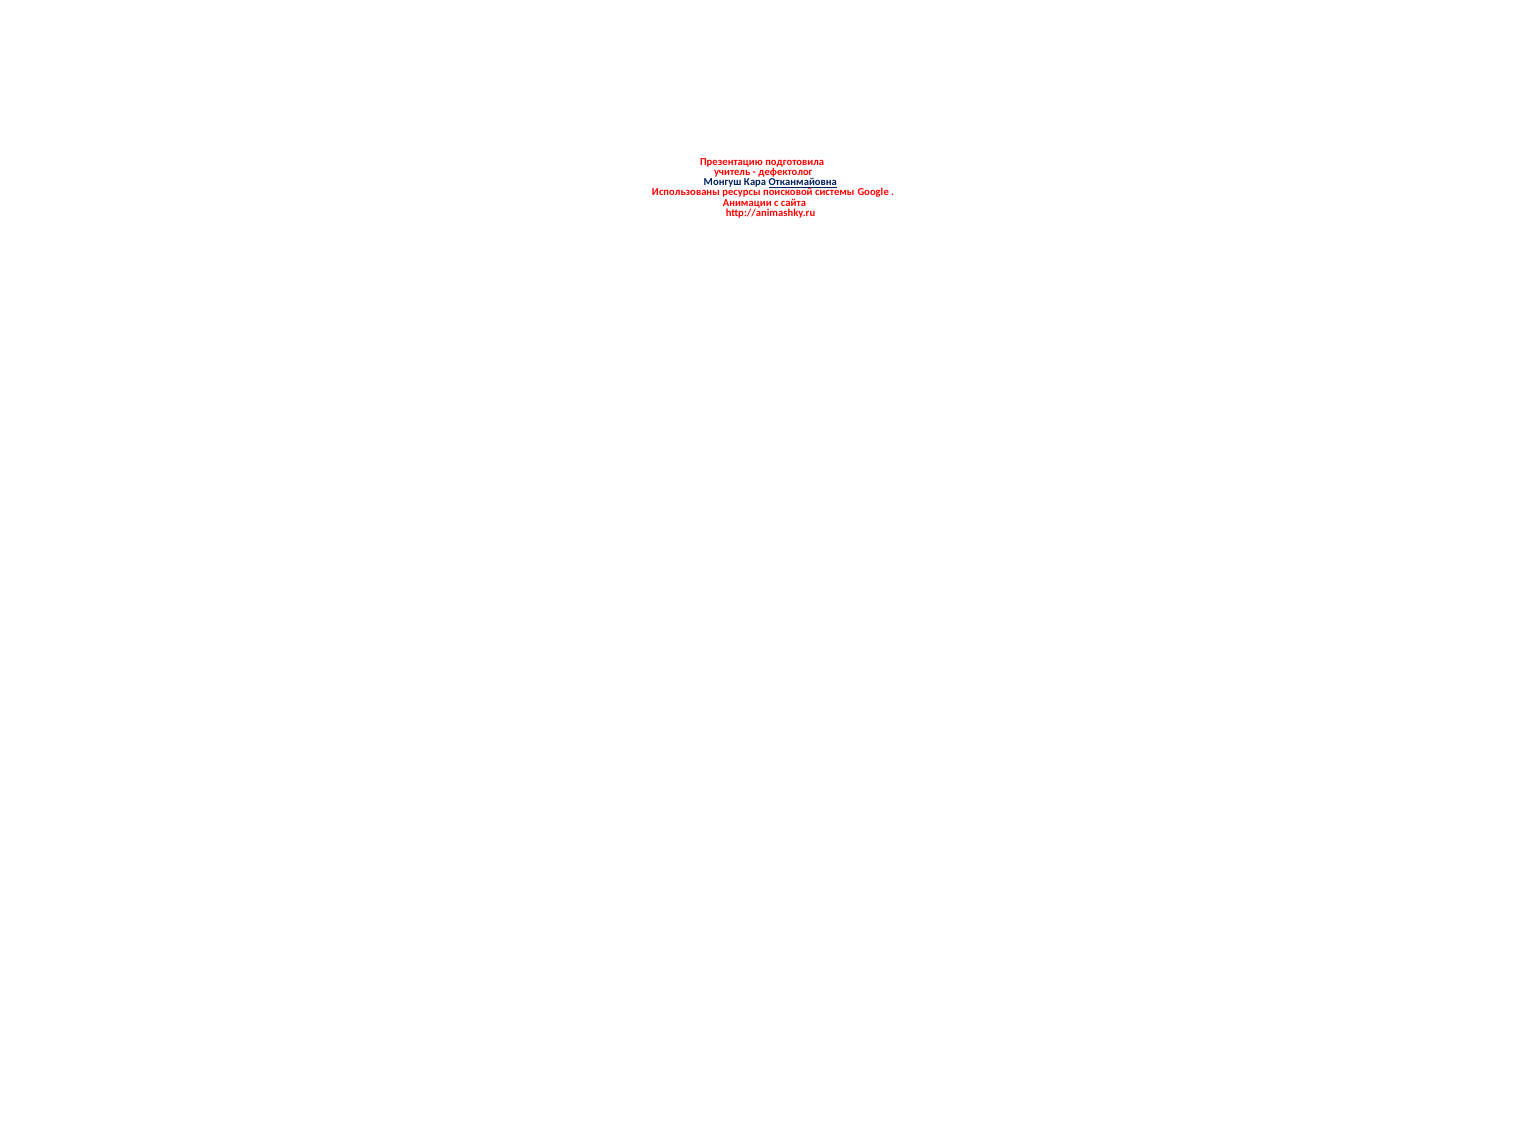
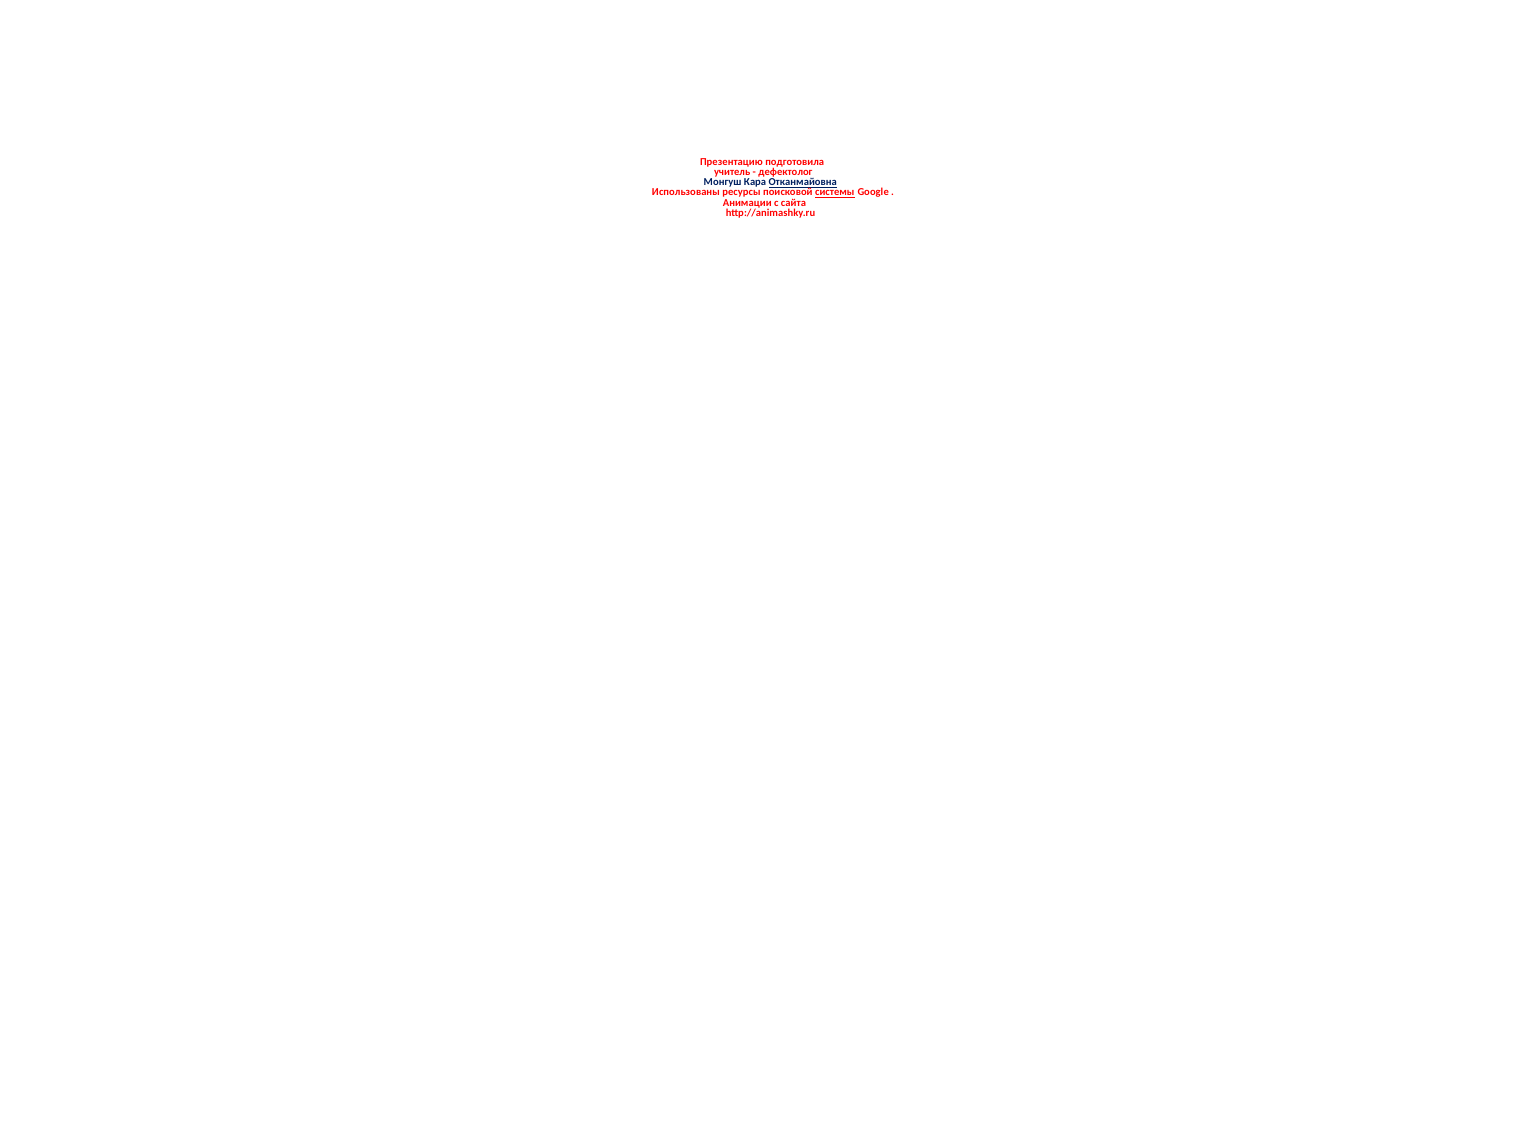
системы underline: none -> present (835, 192)
